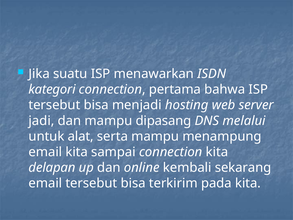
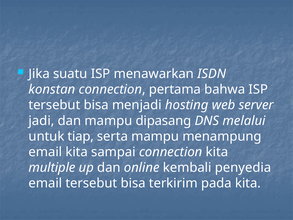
kategori: kategori -> konstan (52, 89)
alat: alat -> tiap (81, 136)
delapan: delapan -> multiple (52, 167)
sekarang: sekarang -> penyedia (243, 167)
